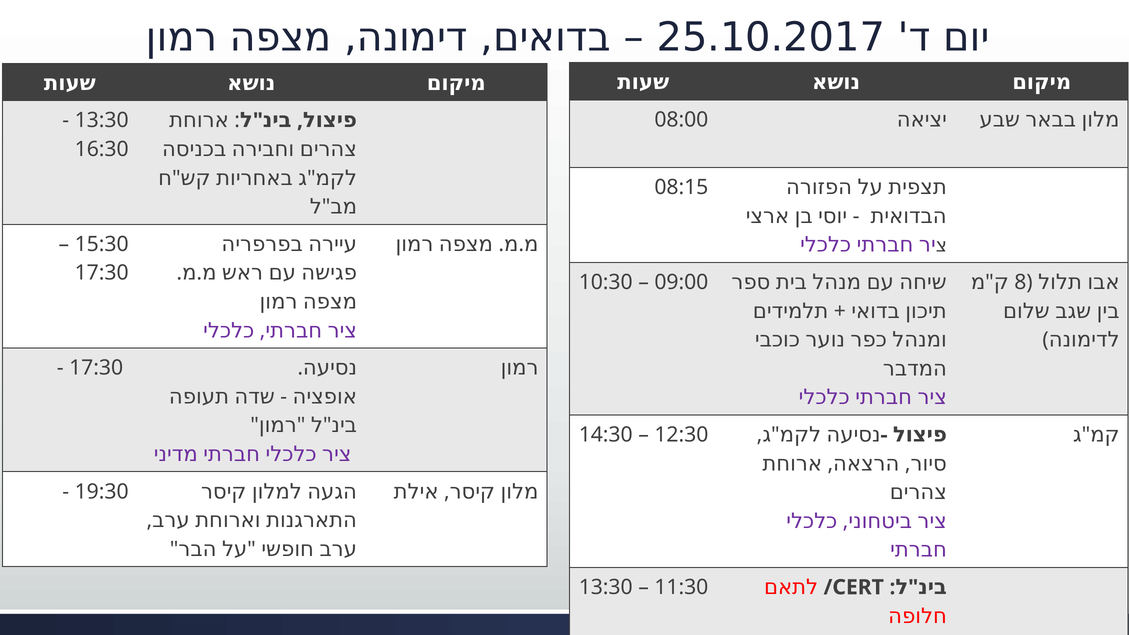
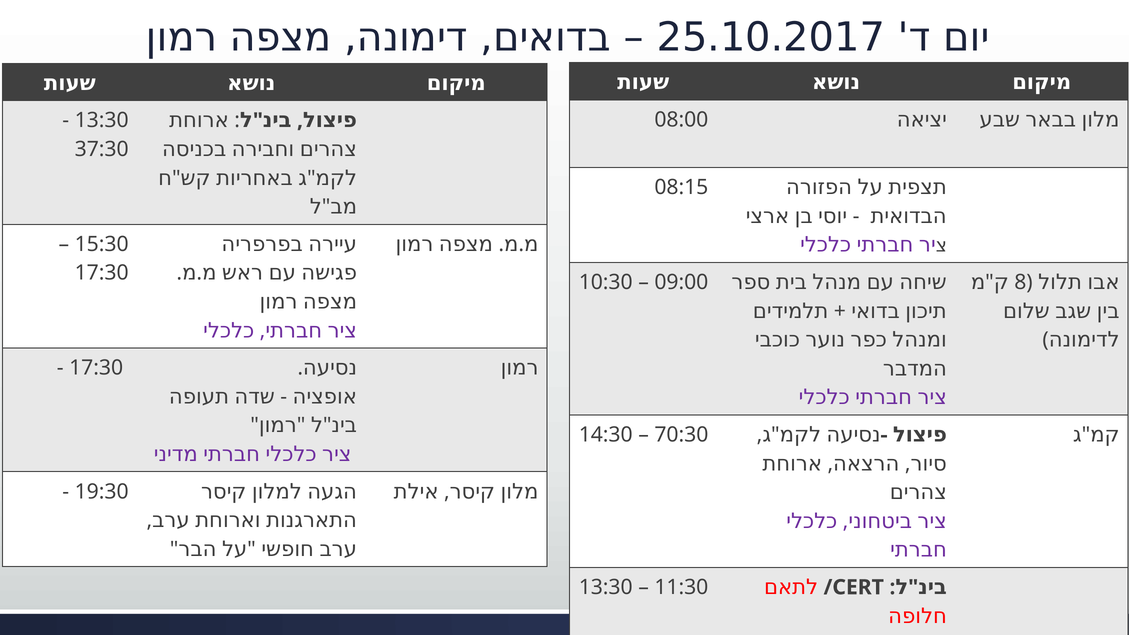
16:30: 16:30 -> 37:30 (102, 149)
12:30: 12:30 -> 70:30 (681, 435)
